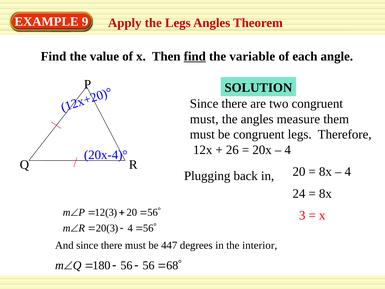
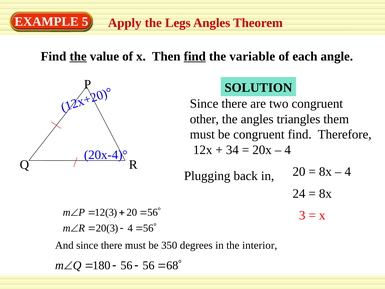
9: 9 -> 5 (85, 22)
the underline: none -> present (78, 56)
must: must -> other (204, 119)
measure: measure -> triangles (298, 119)
congruent legs: legs -> find (300, 134)
26: 26 -> 34 (232, 150)
447: 447 -> 350 (169, 245)
